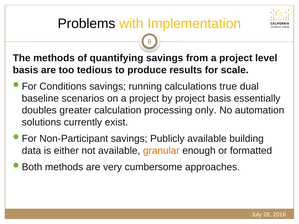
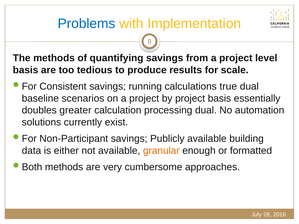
Problems colour: black -> blue (87, 24)
Conditions: Conditions -> Consistent (63, 86)
processing only: only -> dual (206, 110)
